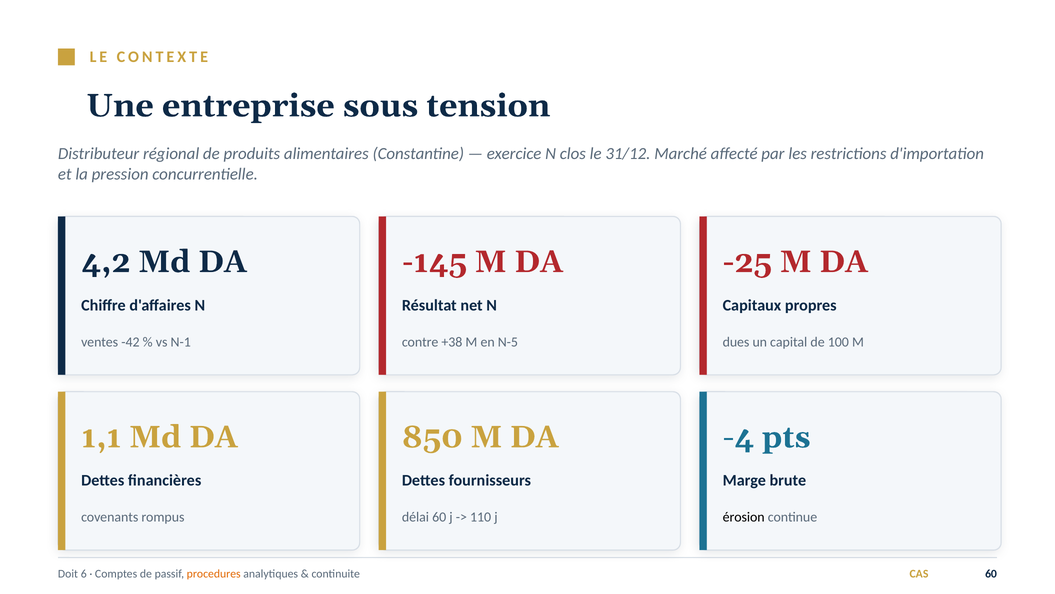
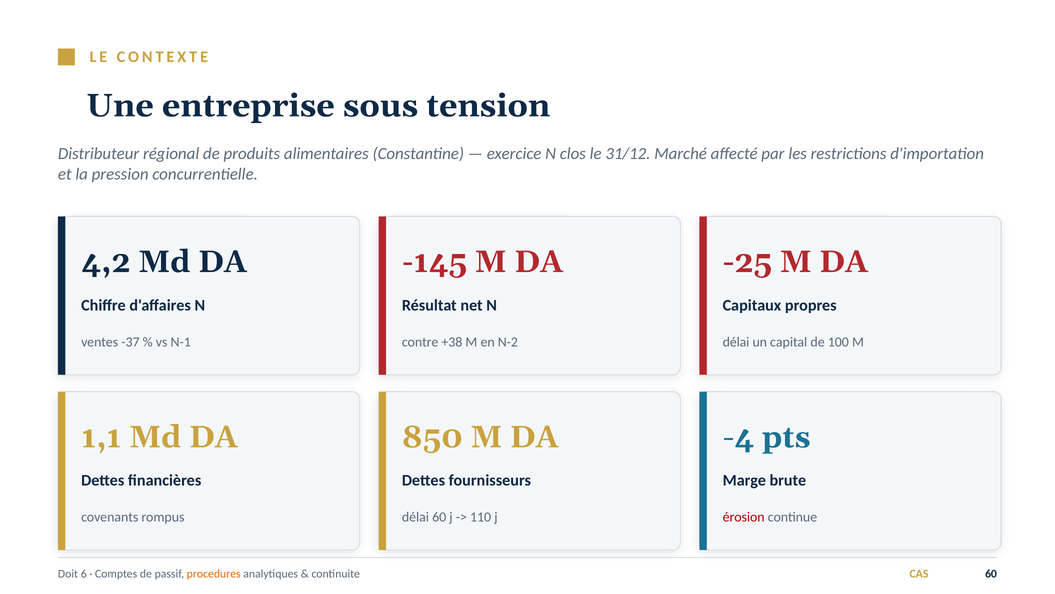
-42: -42 -> -37 (130, 342)
N-5: N-5 -> N-2 (508, 342)
dues: dues -> délai (736, 342)
érosion colour: black -> red (744, 517)
